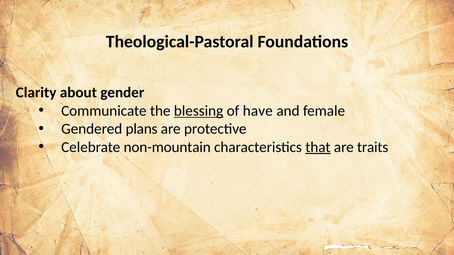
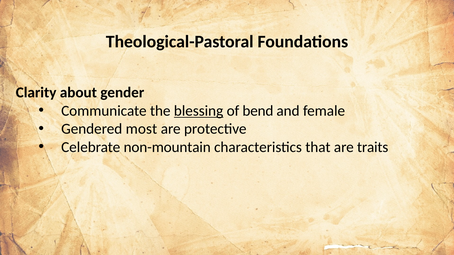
have: have -> bend (258, 111)
plans: plans -> most (141, 129)
that underline: present -> none (318, 147)
